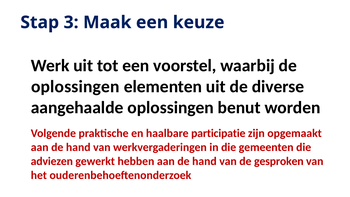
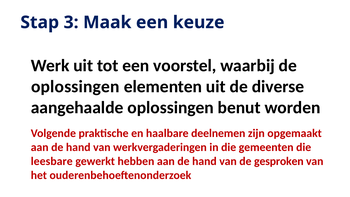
participatie: participatie -> deelnemen (218, 133)
adviezen: adviezen -> leesbare (52, 161)
